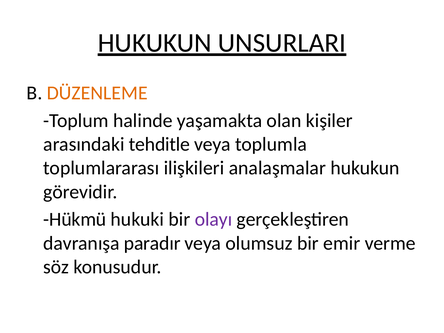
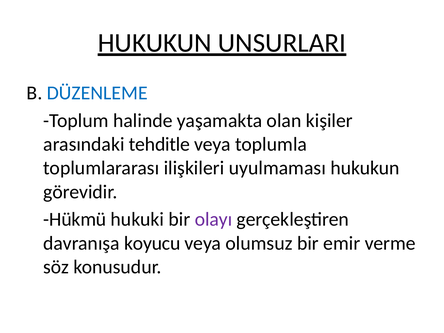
DÜZENLEME colour: orange -> blue (97, 93)
analaşmalar: analaşmalar -> uyulmaması (277, 168)
paradır: paradır -> koyucu (152, 243)
